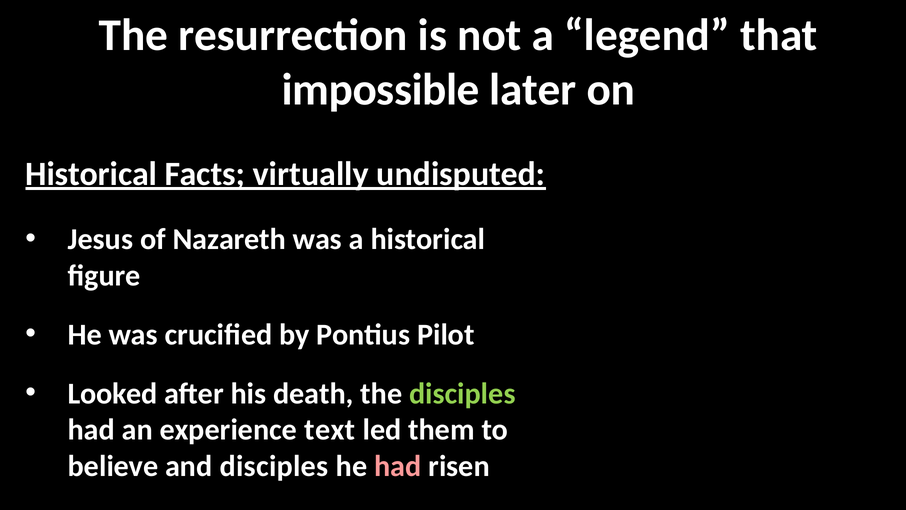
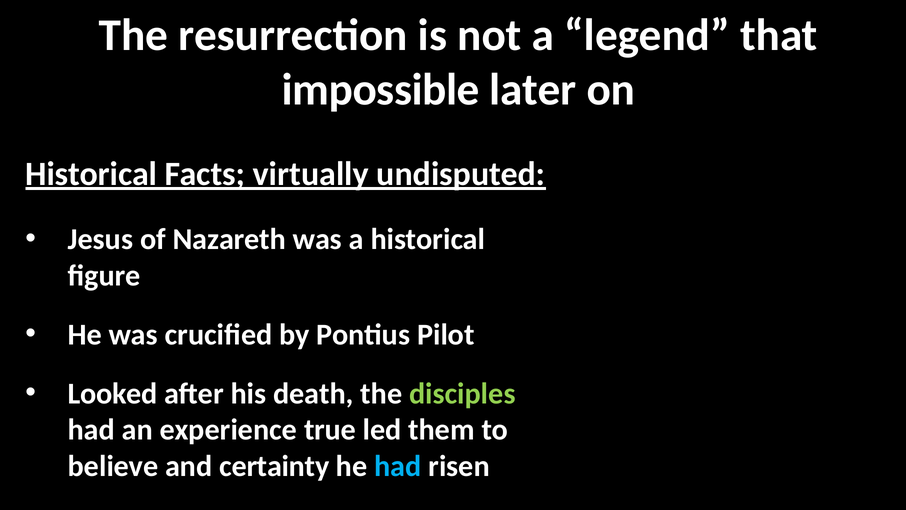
text: text -> true (330, 429)
and disciples: disciples -> certainty (274, 466)
had colour: pink -> light blue (398, 466)
